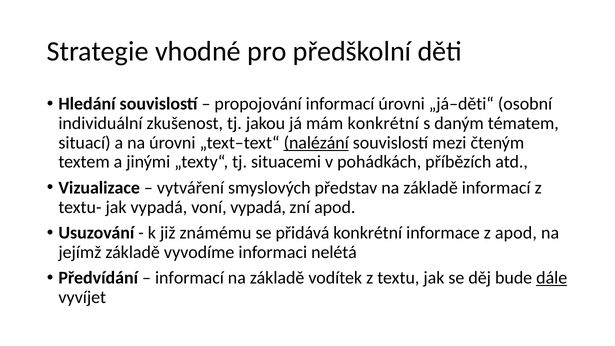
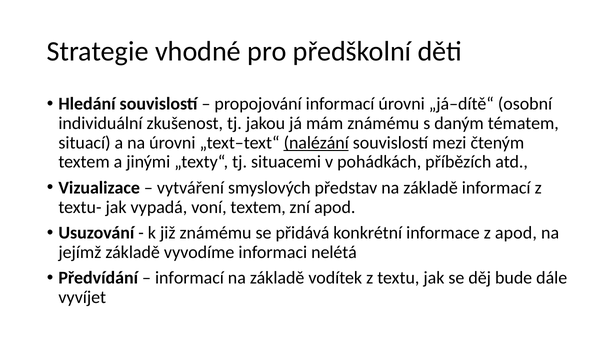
„já–děti“: „já–děti“ -> „já–dítě“ (461, 104)
mám konkrétní: konkrétní -> známému (383, 123)
voní vypadá: vypadá -> textem (258, 207)
dále underline: present -> none (552, 278)
